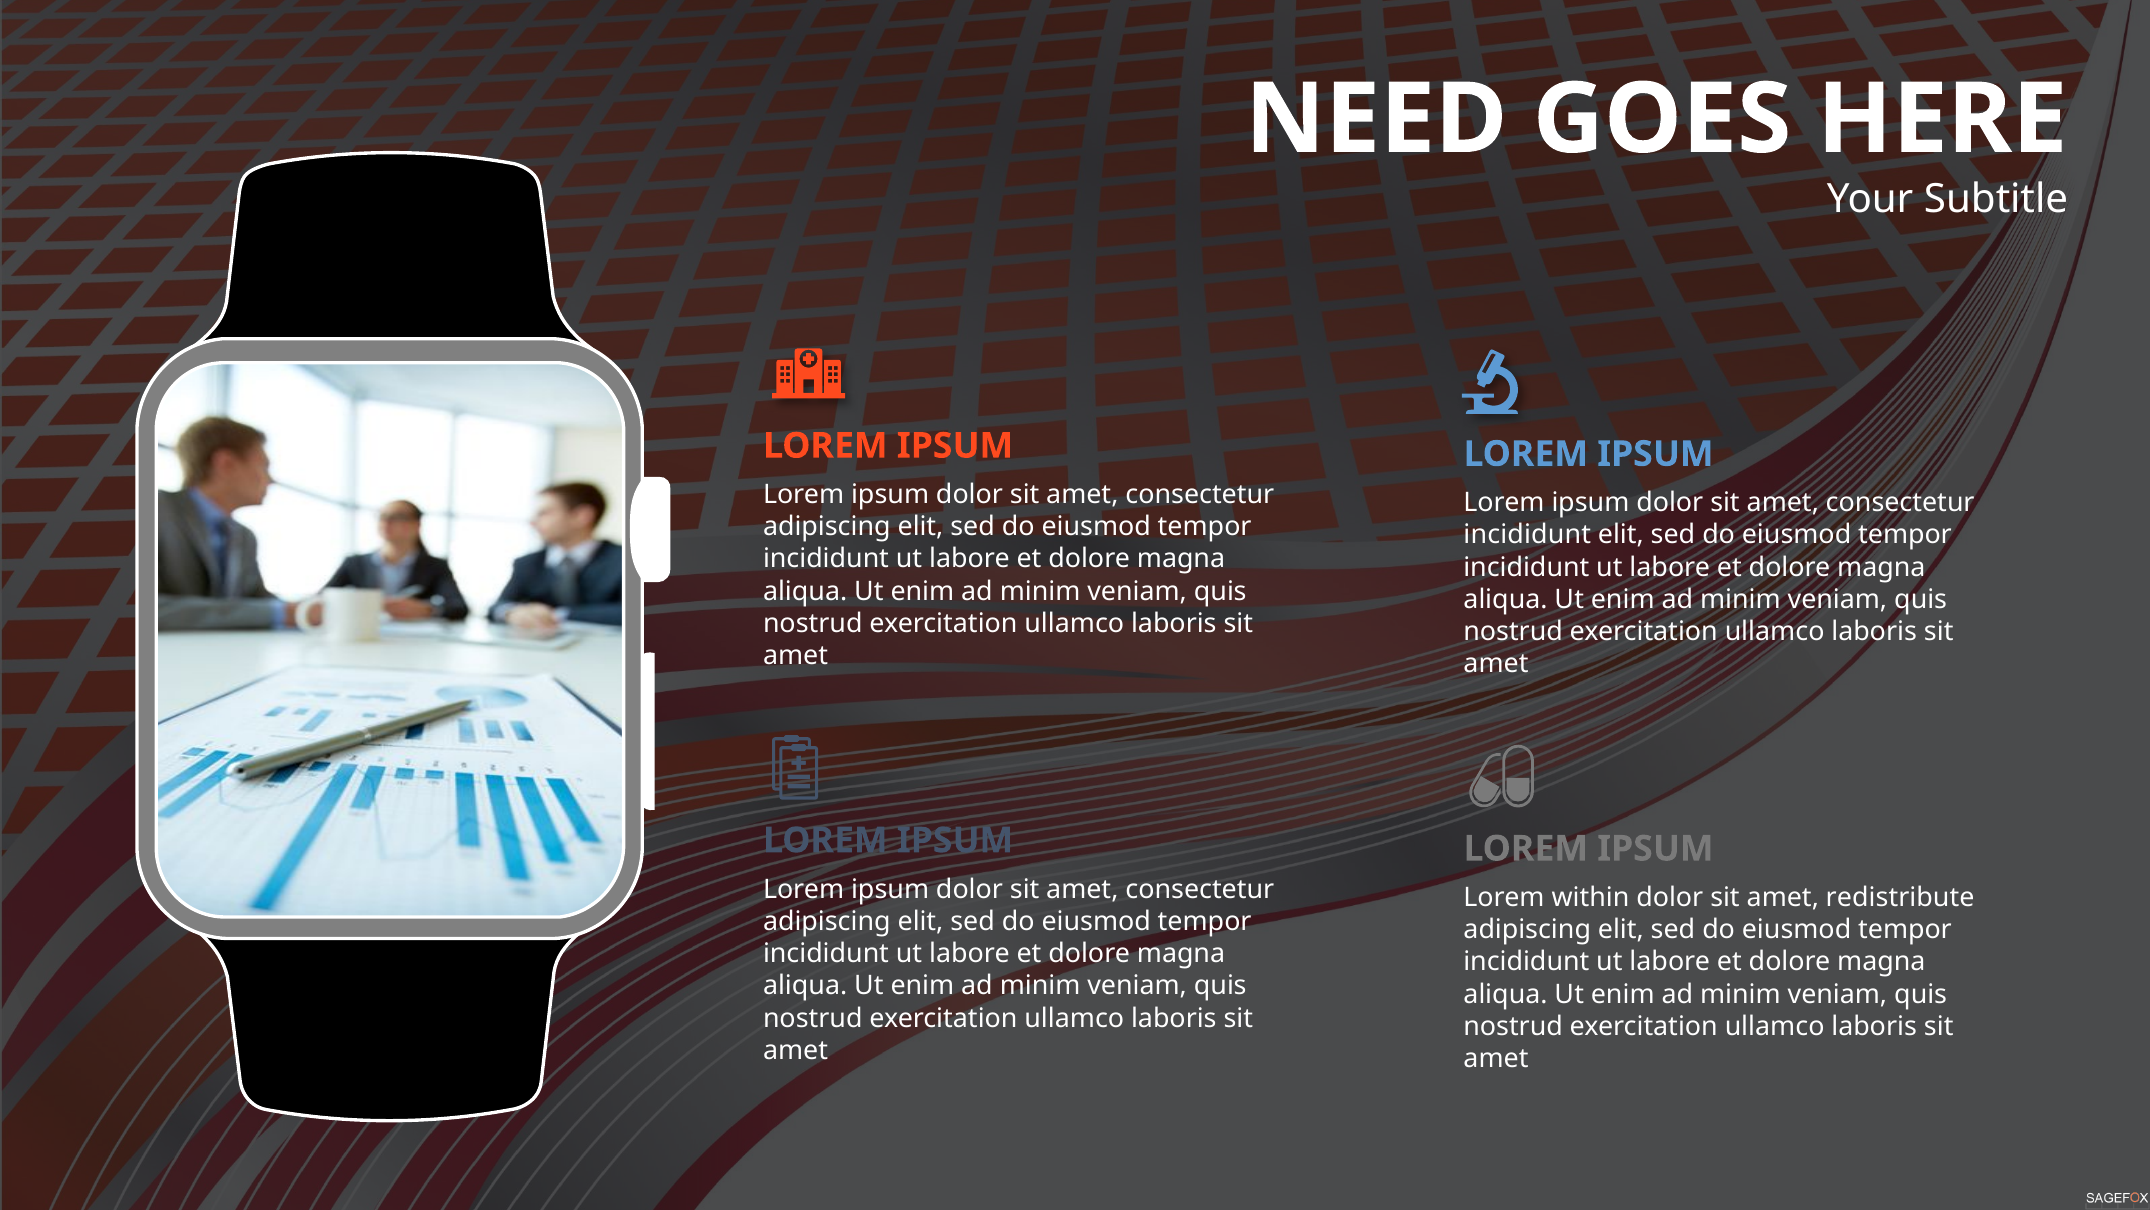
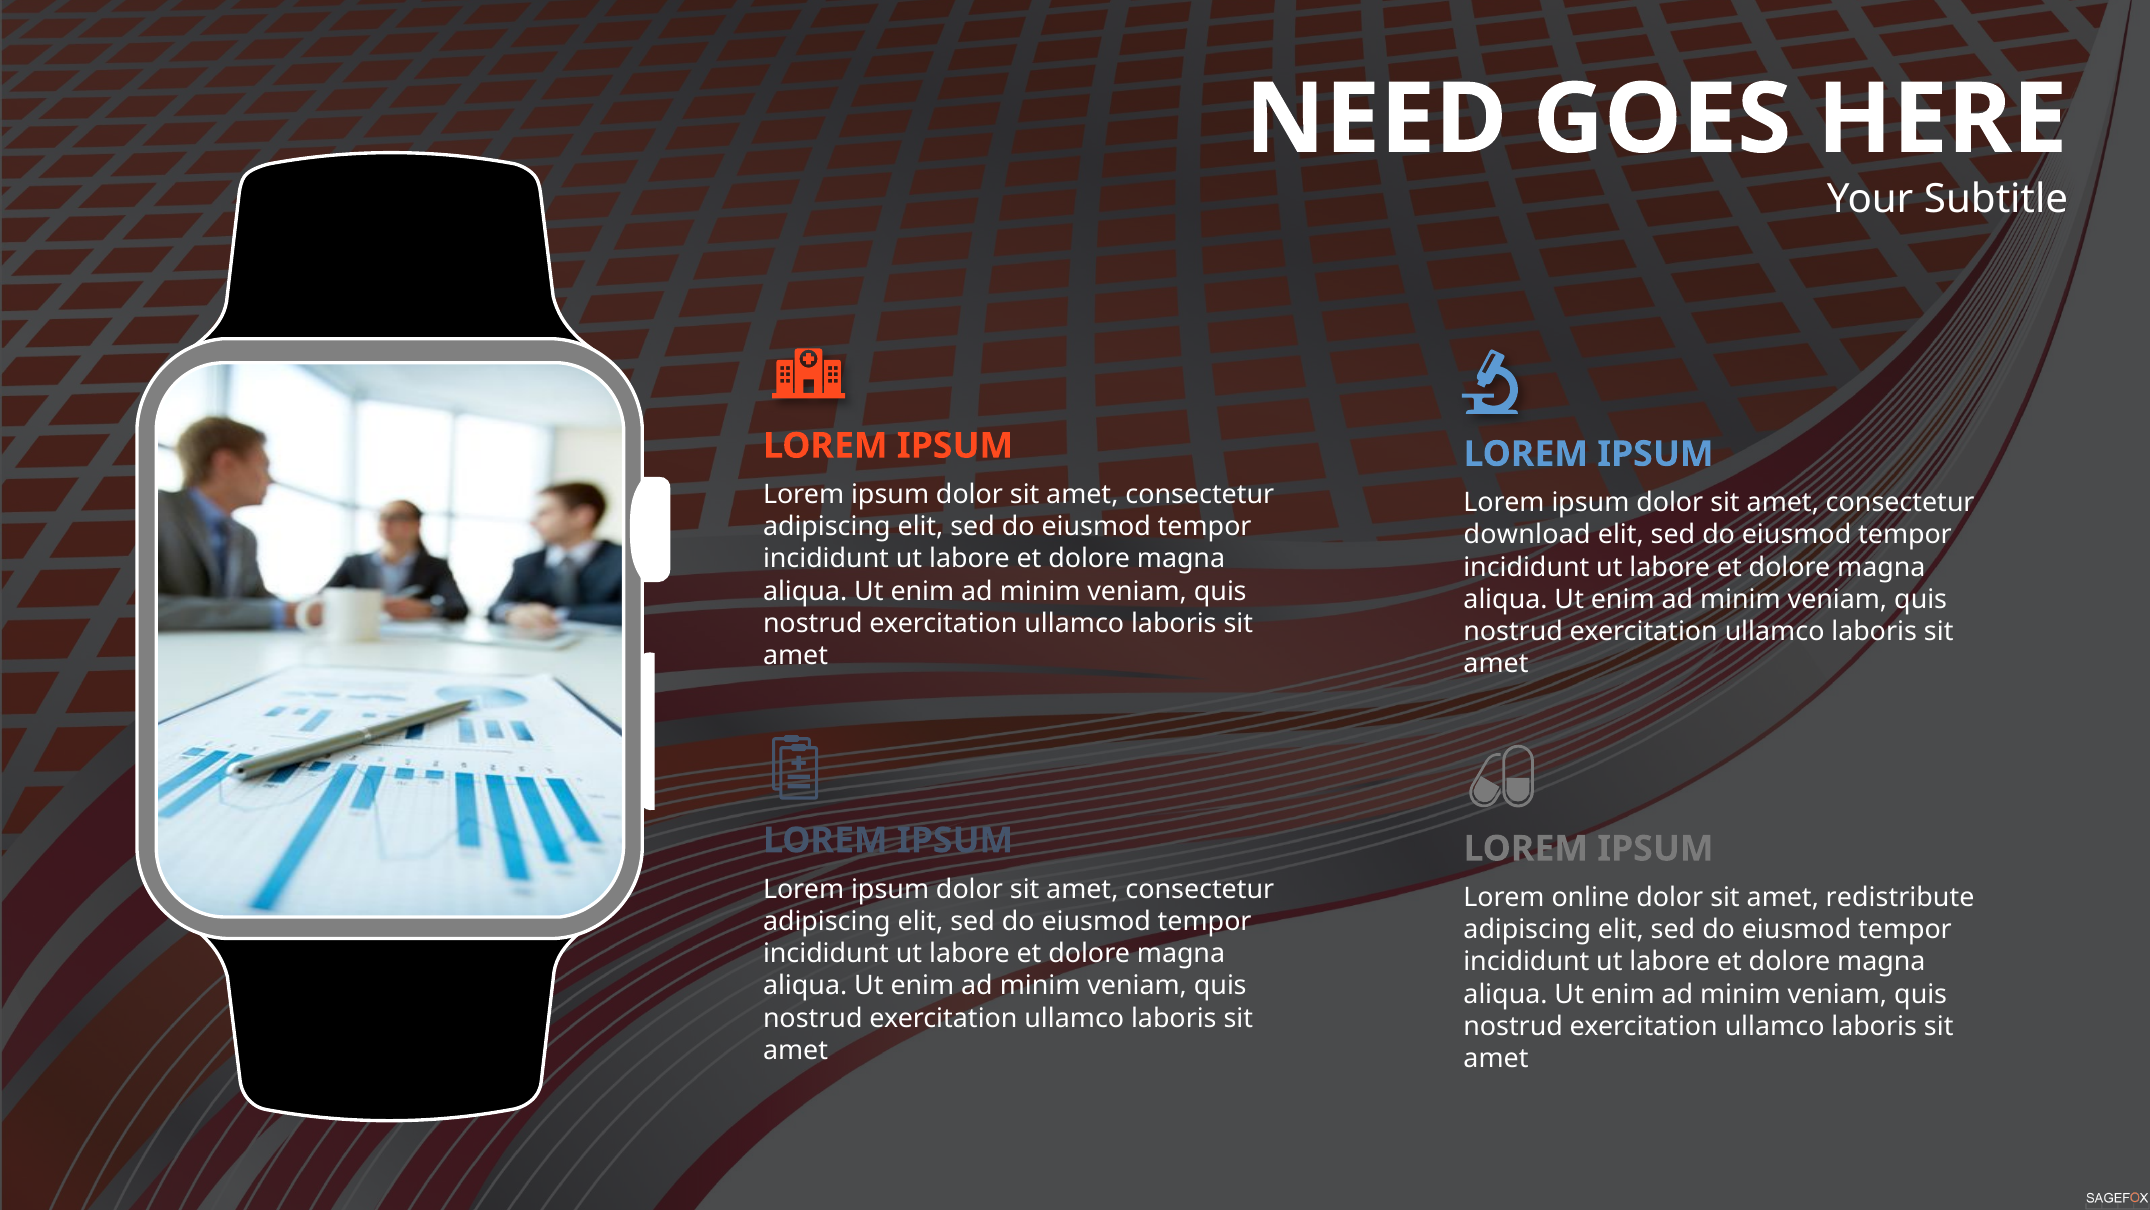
incididunt: incididunt -> download (1527, 535)
within: within -> online (1591, 897)
